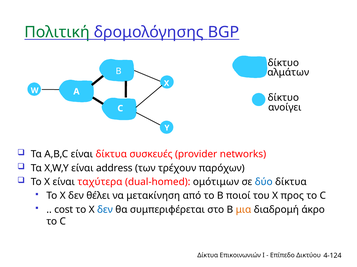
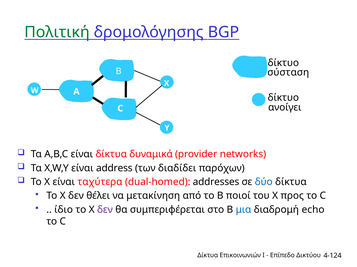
αλμάτων: αλμάτων -> σύσταση (288, 73)
συσκευές: συσκευές -> δυναμικά (151, 155)
τρέχουν: τρέχουν -> διαδίδει (177, 169)
ομότιμων: ομότιμων -> addresses (216, 182)
cost: cost -> ίδιο (64, 210)
δεν colour: blue -> purple (105, 210)
μια colour: orange -> blue (244, 210)
άκρο: άκρο -> echo (313, 210)
